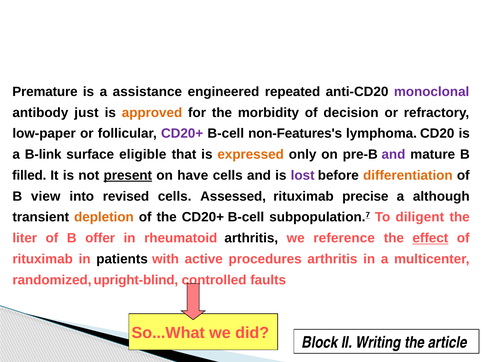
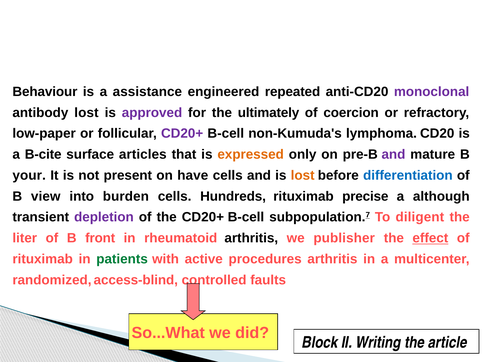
Premature: Premature -> Behaviour (45, 92)
antibody just: just -> lost (86, 113)
approved colour: orange -> purple (152, 113)
morbidity: morbidity -> ultimately (269, 113)
decision: decision -> coercion (351, 113)
non-Features's: non-Features's -> non-Kumuda's (295, 134)
B-link: B-link -> B-cite (43, 155)
eligible: eligible -> articles (143, 155)
filled: filled -> your (29, 176)
present underline: present -> none (128, 176)
lost colour: purple -> orange (303, 176)
differentiation colour: orange -> blue (408, 176)
revised: revised -> burden (126, 196)
Assessed: Assessed -> Hundreds (233, 196)
depletion colour: orange -> purple (104, 217)
offer: offer -> front (100, 238)
reference: reference -> publisher (344, 238)
patients colour: black -> green (122, 259)
upright-blind: upright-blind -> access-blind (136, 280)
